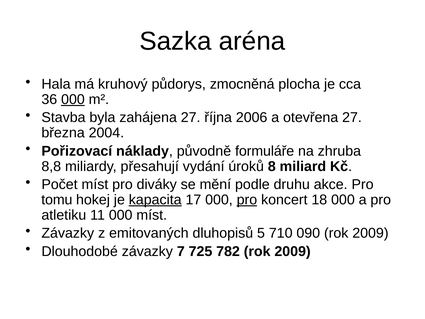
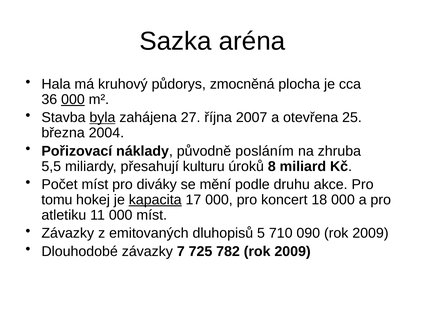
byla underline: none -> present (102, 117)
2006: 2006 -> 2007 (252, 117)
otevřena 27: 27 -> 25 (352, 117)
formuláře: formuláře -> posláním (265, 151)
8,8: 8,8 -> 5,5 (51, 166)
vydání: vydání -> kulturu (204, 166)
pro underline: present -> none (247, 200)
